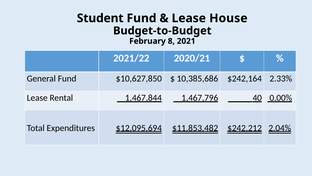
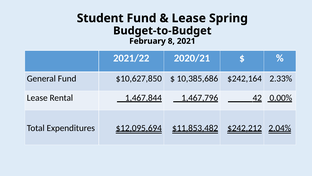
House: House -> Spring (228, 18)
40: 40 -> 42 (257, 98)
